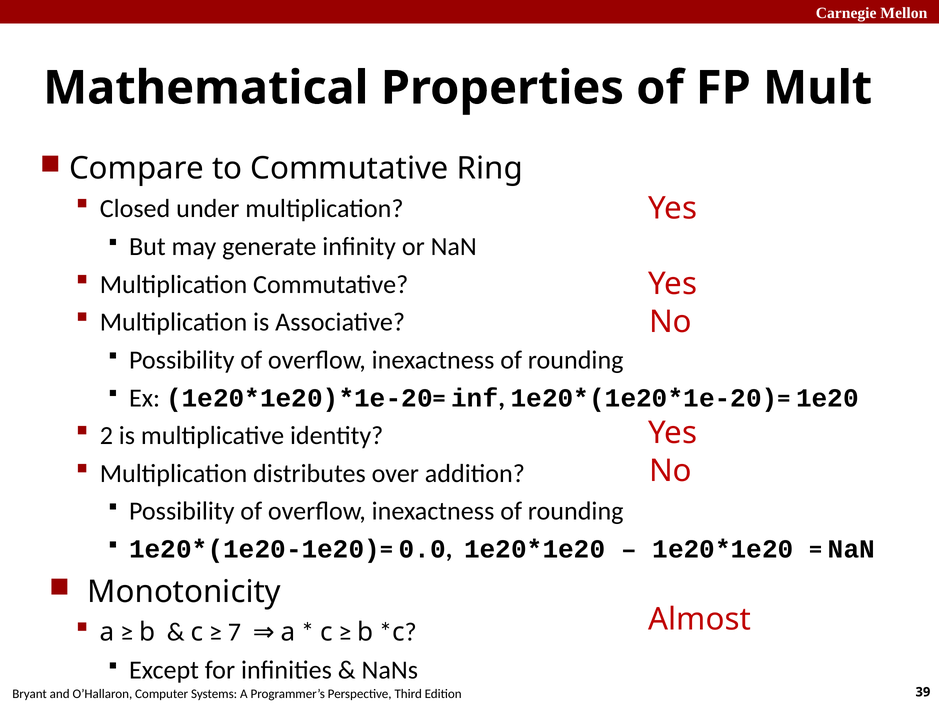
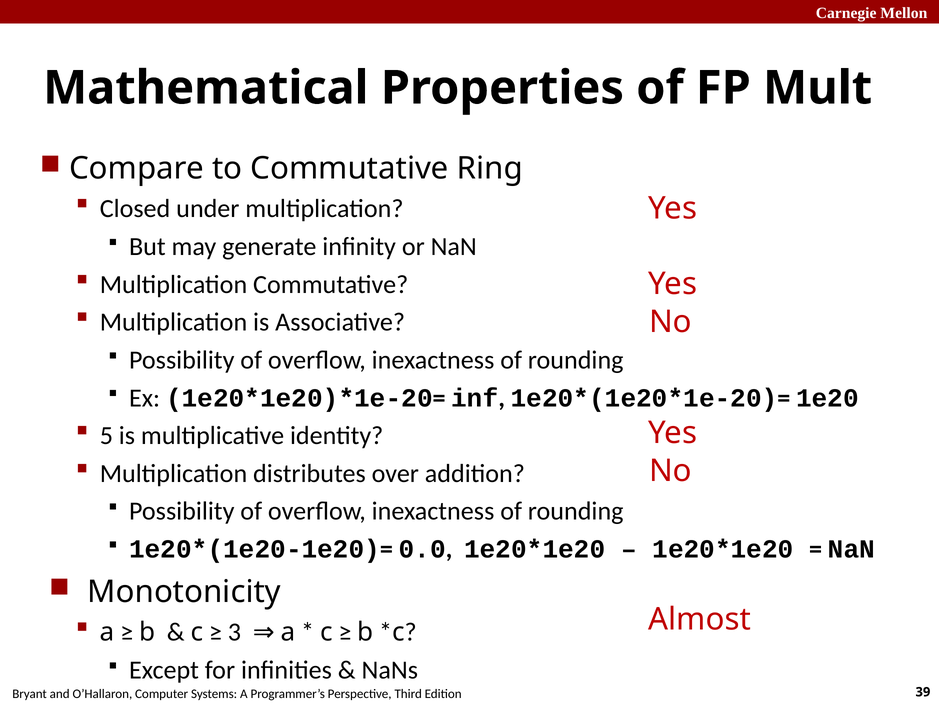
2: 2 -> 5 (106, 436)
7: 7 -> 3 (234, 633)
